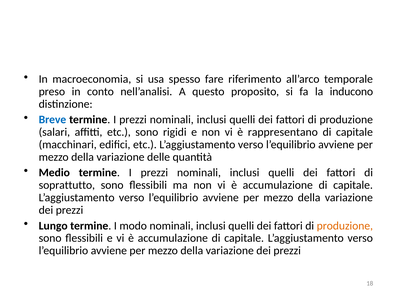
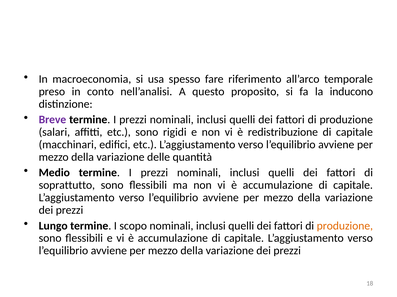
Breve colour: blue -> purple (52, 120)
rappresentano: rappresentano -> redistribuzione (283, 132)
modo: modo -> scopo (133, 226)
